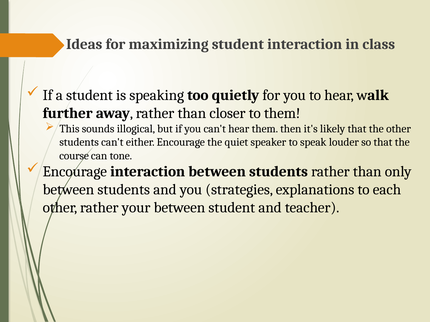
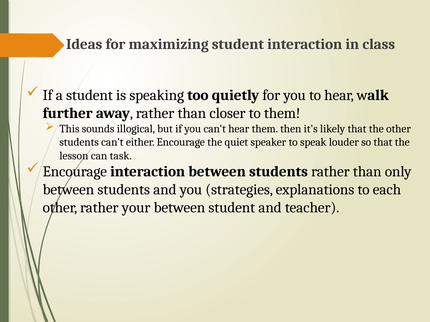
course: course -> lesson (74, 156)
tone: tone -> task (121, 156)
